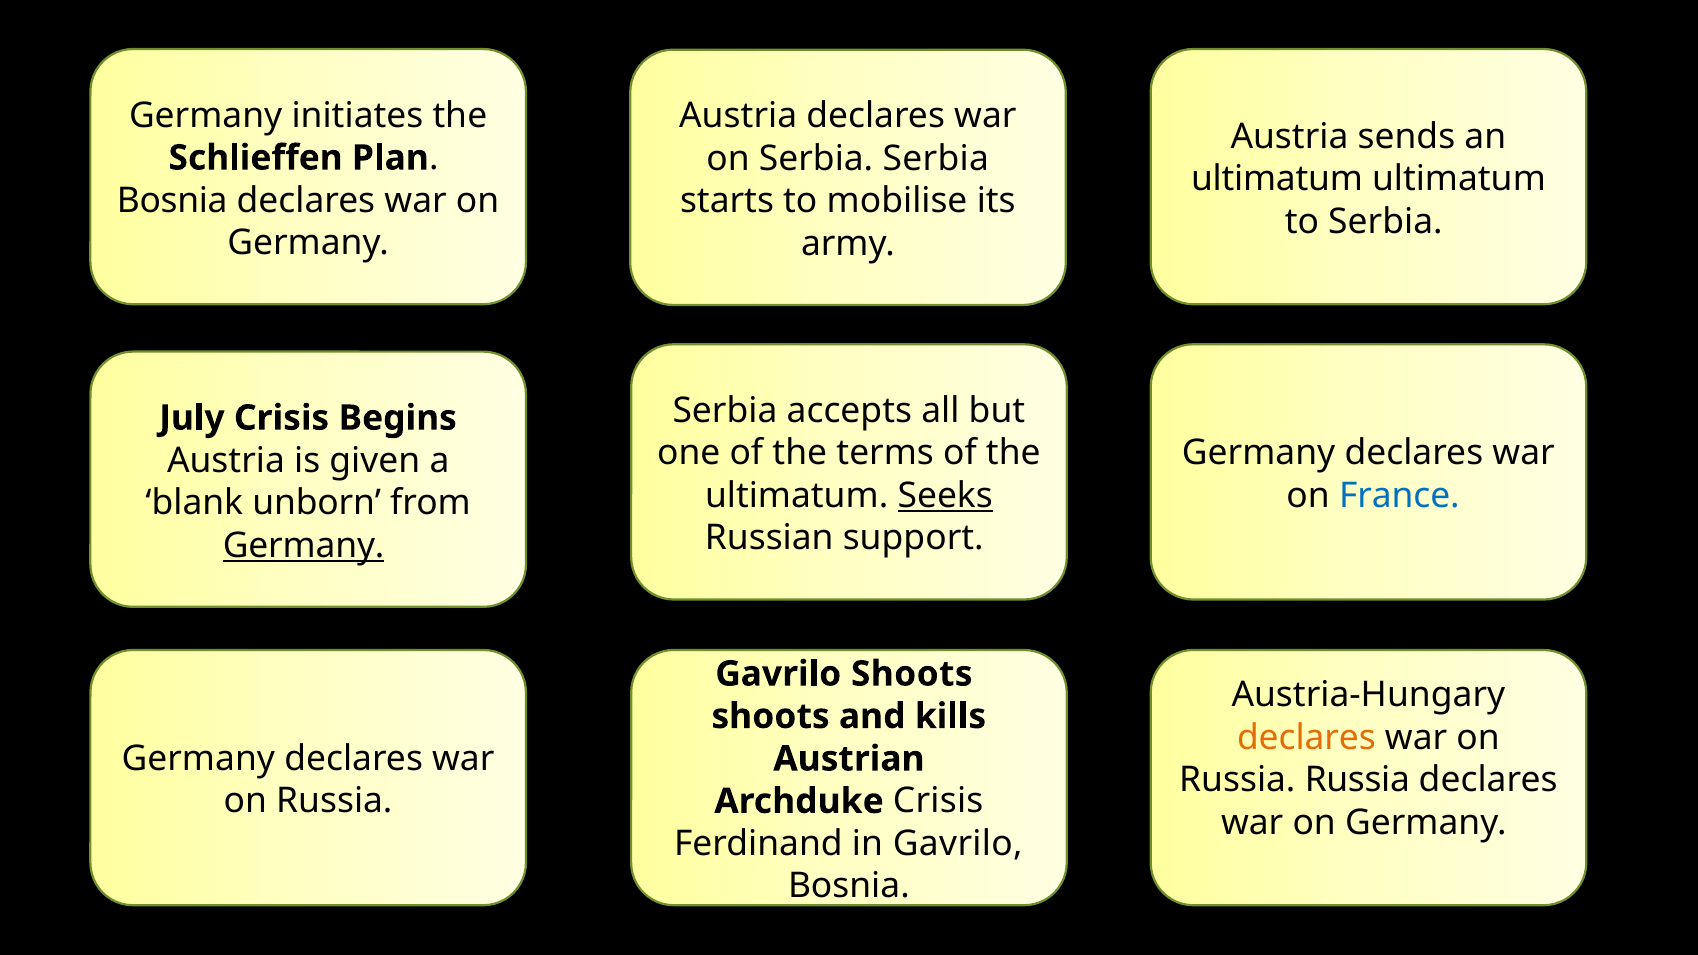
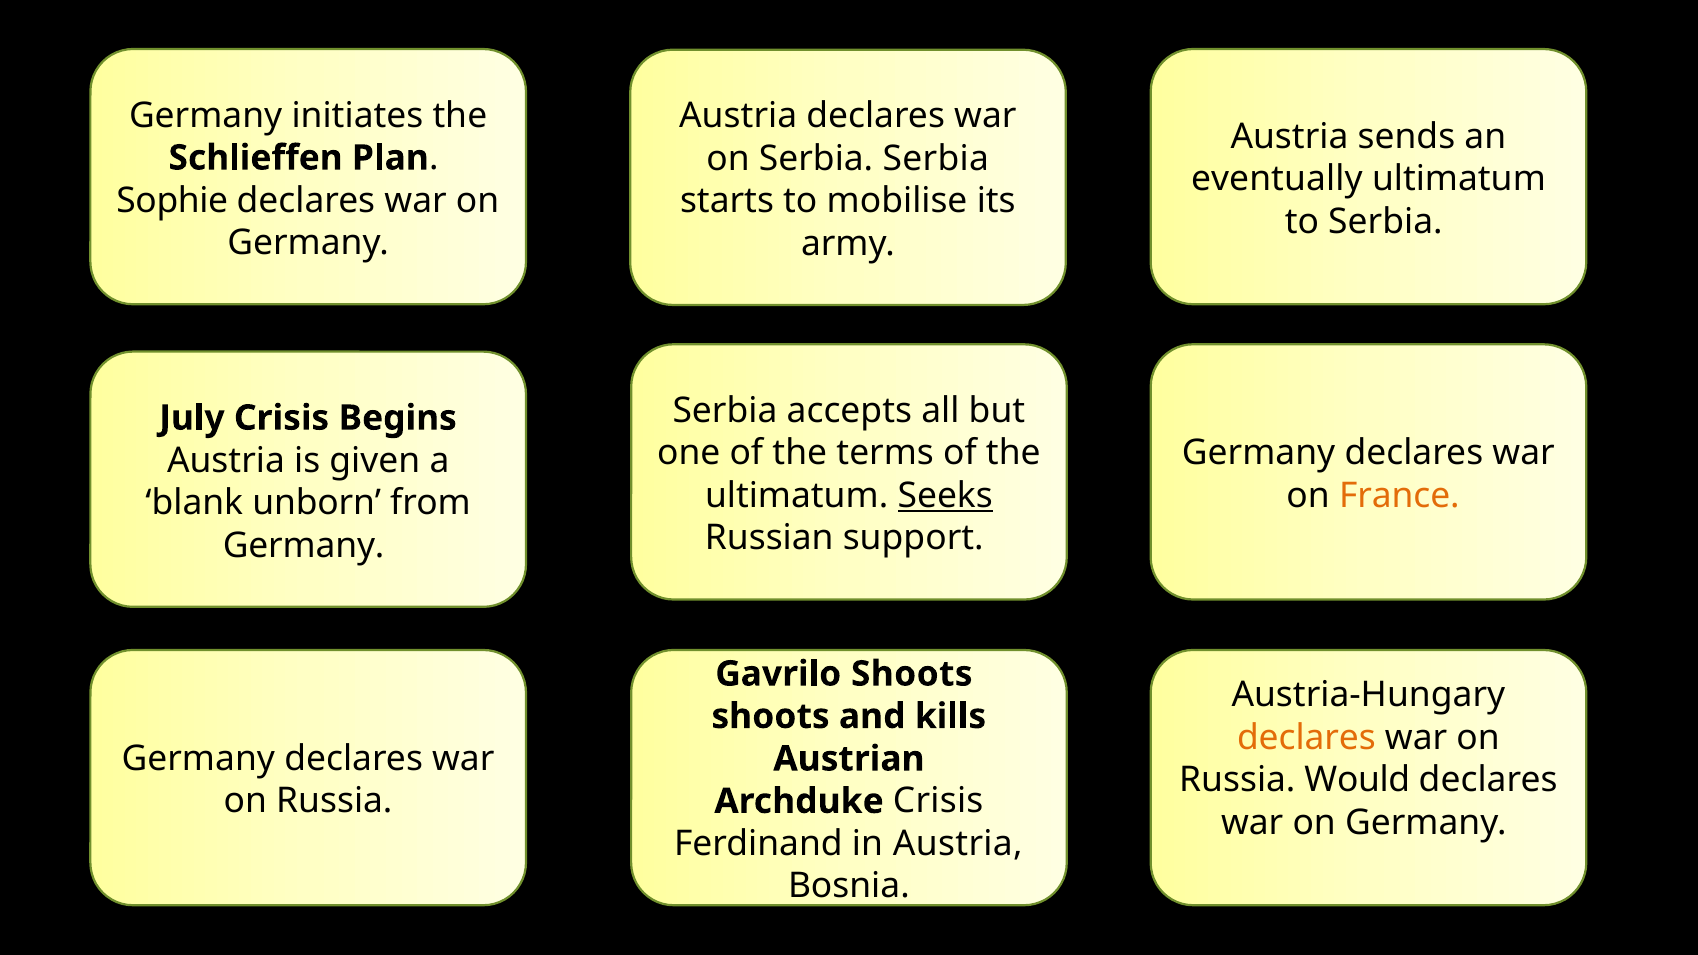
ultimatum: ultimatum -> eventually (1277, 179)
Bosnia: Bosnia -> Sophie (172, 200)
France colour: blue -> orange (1399, 496)
Germany underline: present -> none (304, 545)
Russia Russia: Russia -> Would (1357, 780)
in Gavrilo: Gavrilo -> Austria (958, 844)
